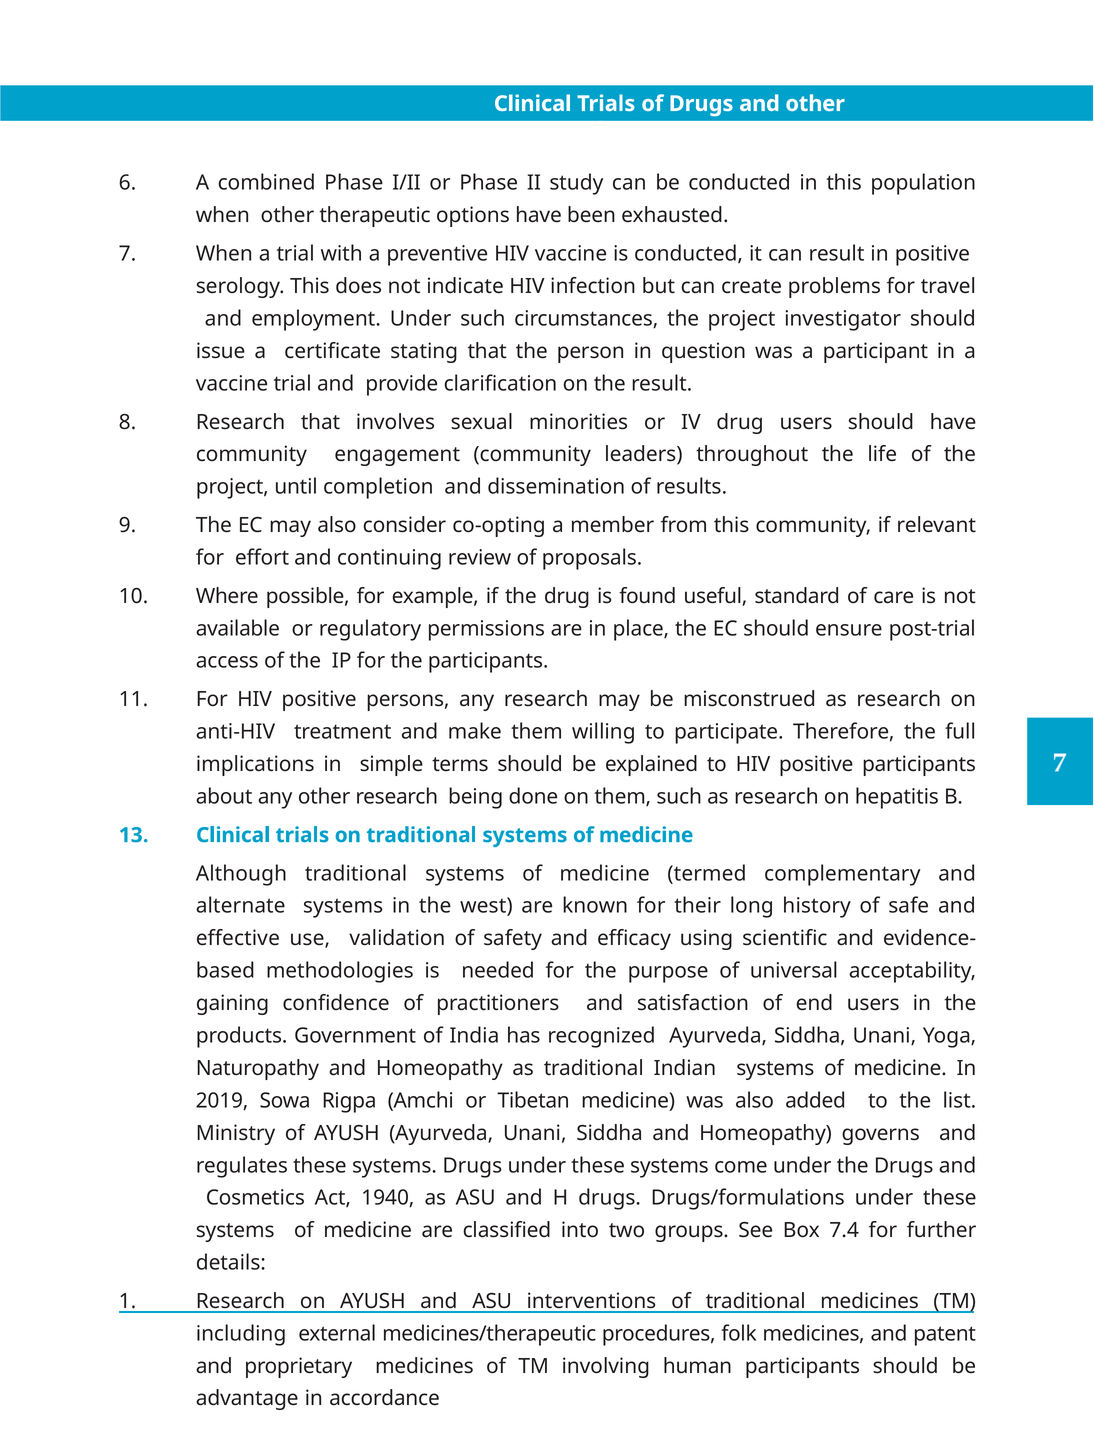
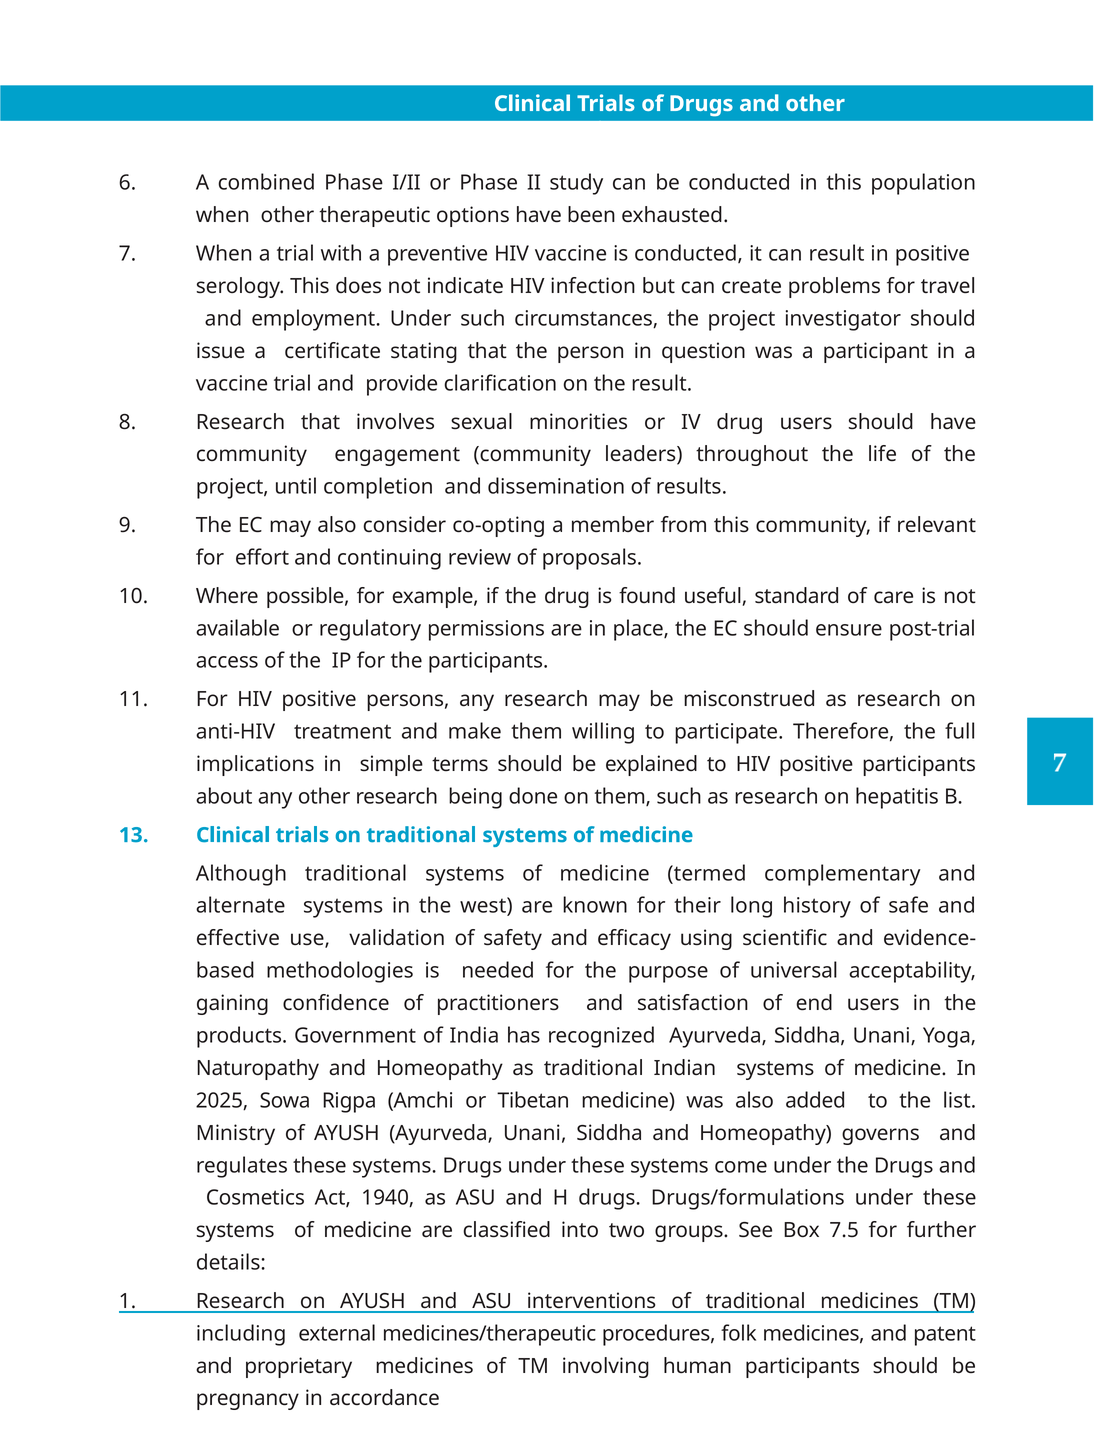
2019: 2019 -> 2025 (222, 1101)
7.4: 7.4 -> 7.5 (844, 1230)
advantage: advantage -> pregnancy (247, 1398)
